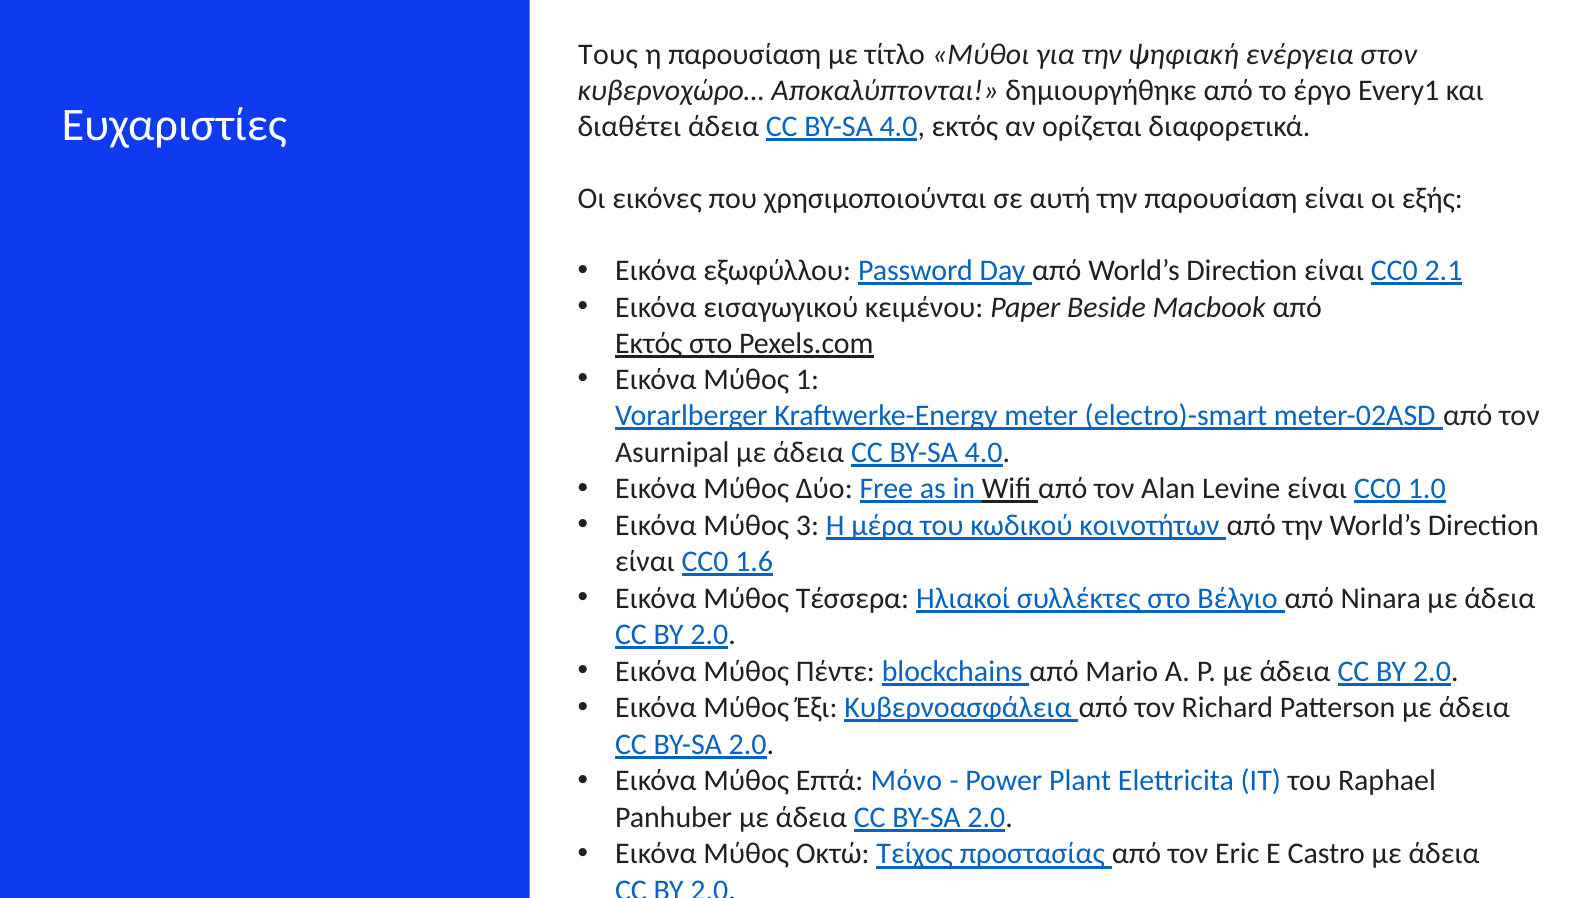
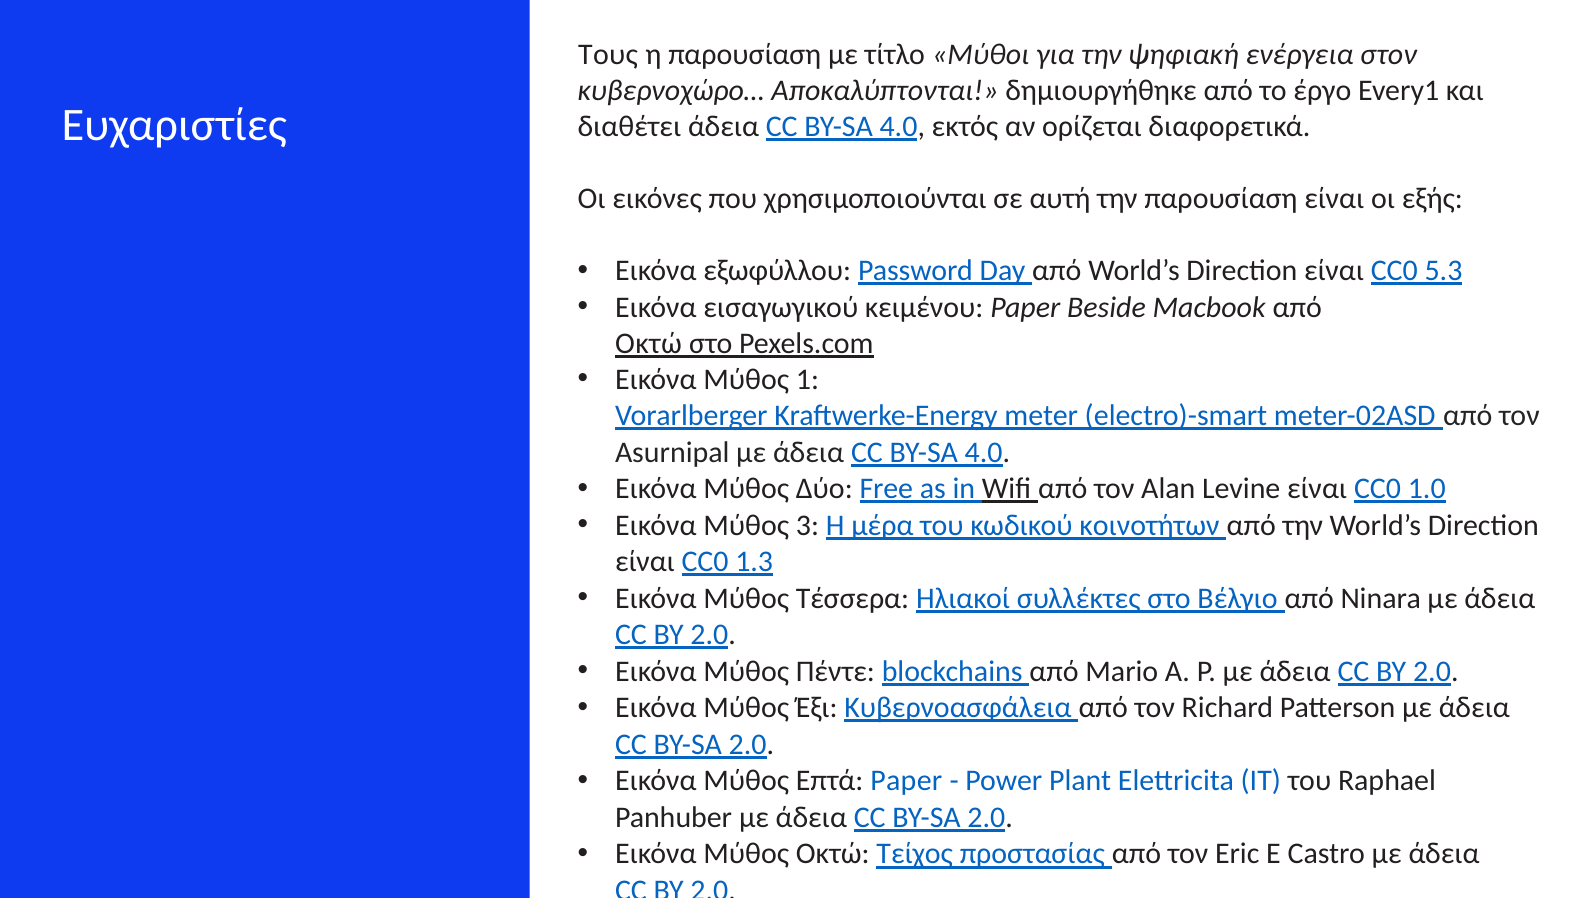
2.1: 2.1 -> 5.3 (1443, 271)
Εκτός: Εκτός -> Οκτώ (649, 343)
1.6: 1.6 -> 1.3 (754, 562)
Επτά Μόνο: Μόνο -> Paper (906, 781)
